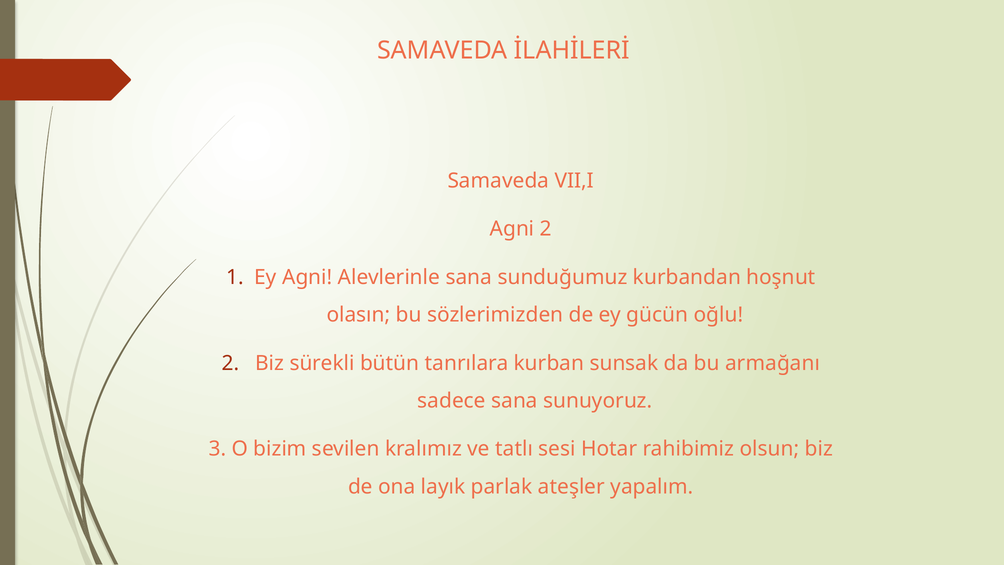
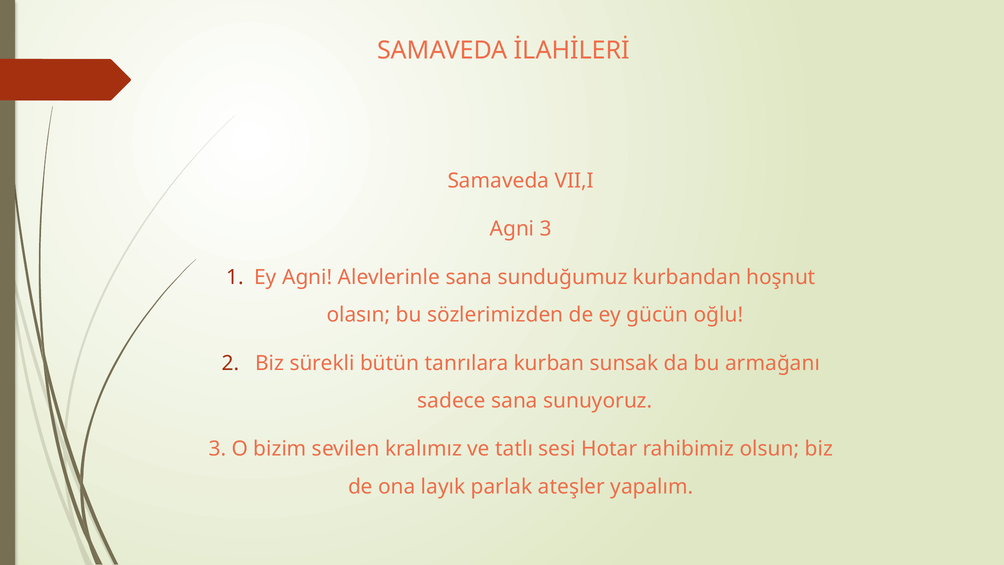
Agni 2: 2 -> 3 (546, 229)
